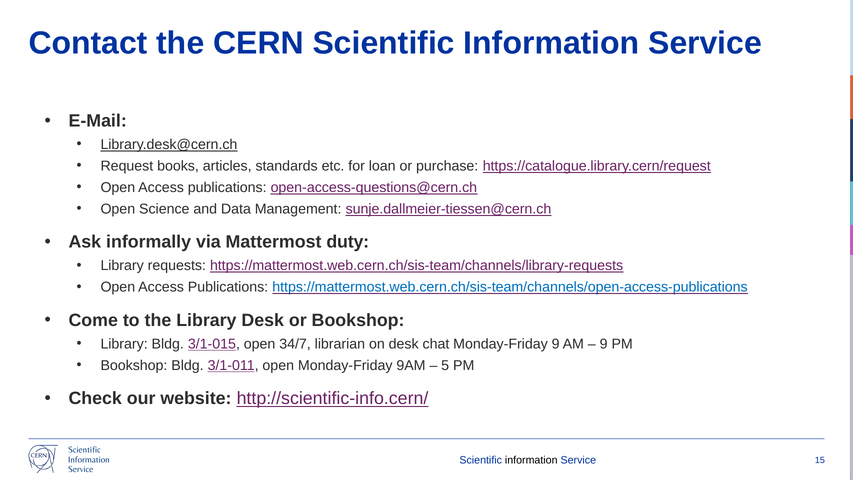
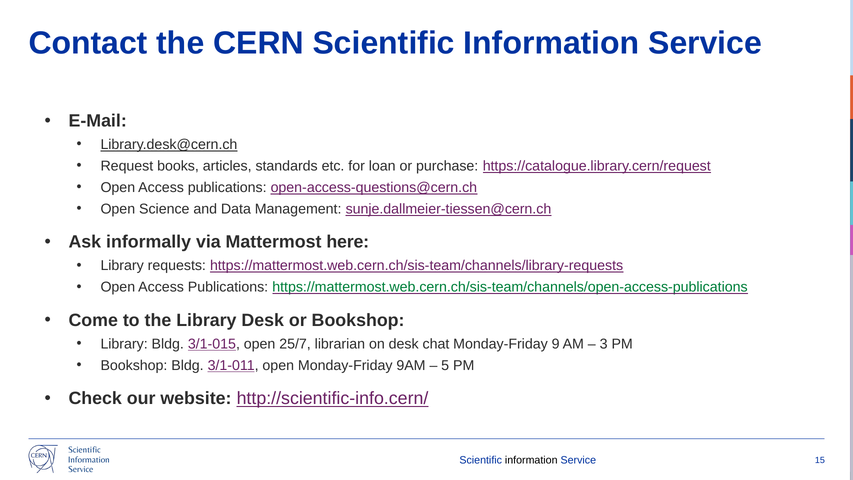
duty: duty -> here (348, 242)
https://mattermost.web.cern.ch/sis-team/channels/open-access-publications colour: blue -> green (510, 287)
34/7: 34/7 -> 25/7 (295, 344)
9: 9 -> 3 (604, 344)
